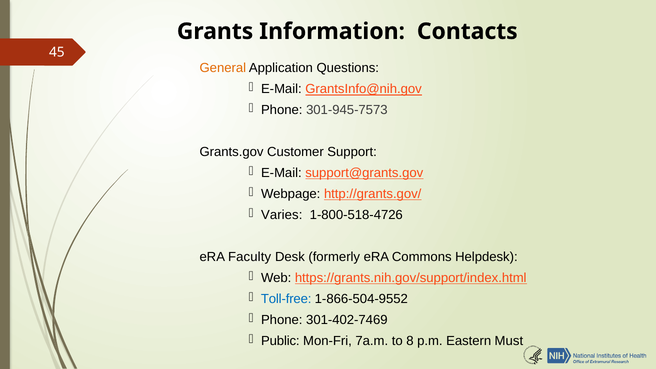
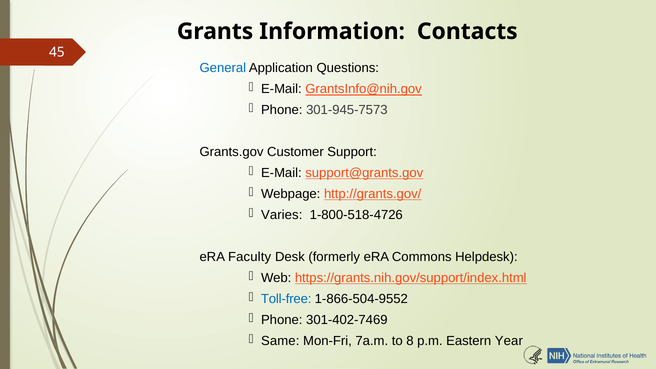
General colour: orange -> blue (223, 68)
Public: Public -> Same (280, 341)
Must: Must -> Year (509, 341)
